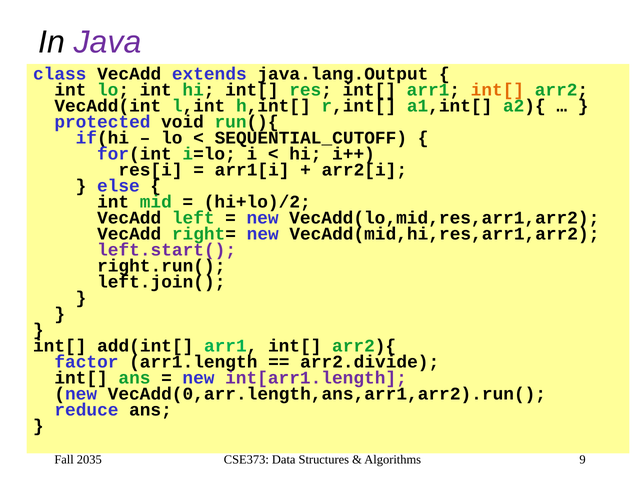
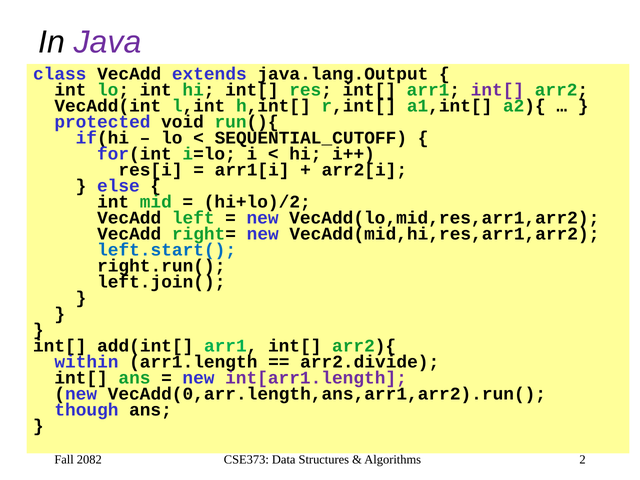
int[ colour: orange -> purple (497, 90)
left.start( colour: purple -> blue (167, 250)
factor: factor -> within (86, 362)
reduce: reduce -> though (86, 410)
2035: 2035 -> 2082 (89, 460)
9: 9 -> 2 (583, 460)
